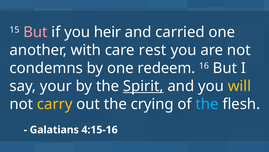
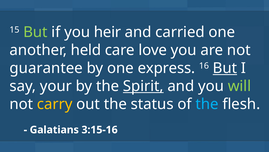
But colour: pink -> light green (35, 32)
with: with -> held (86, 50)
rest: rest -> love (153, 50)
condemns: condemns -> guarantee (46, 68)
redeem: redeem -> express (166, 68)
But underline: none -> present (225, 68)
will colour: yellow -> light green (239, 86)
crying: crying -> status (152, 104)
4:15-16: 4:15-16 -> 3:15-16 (100, 129)
